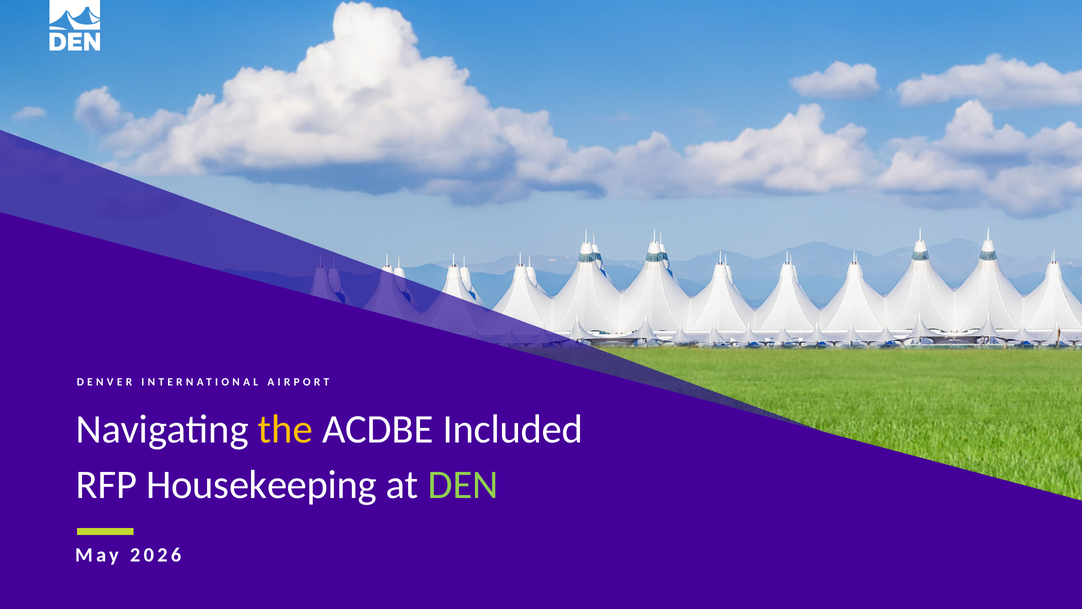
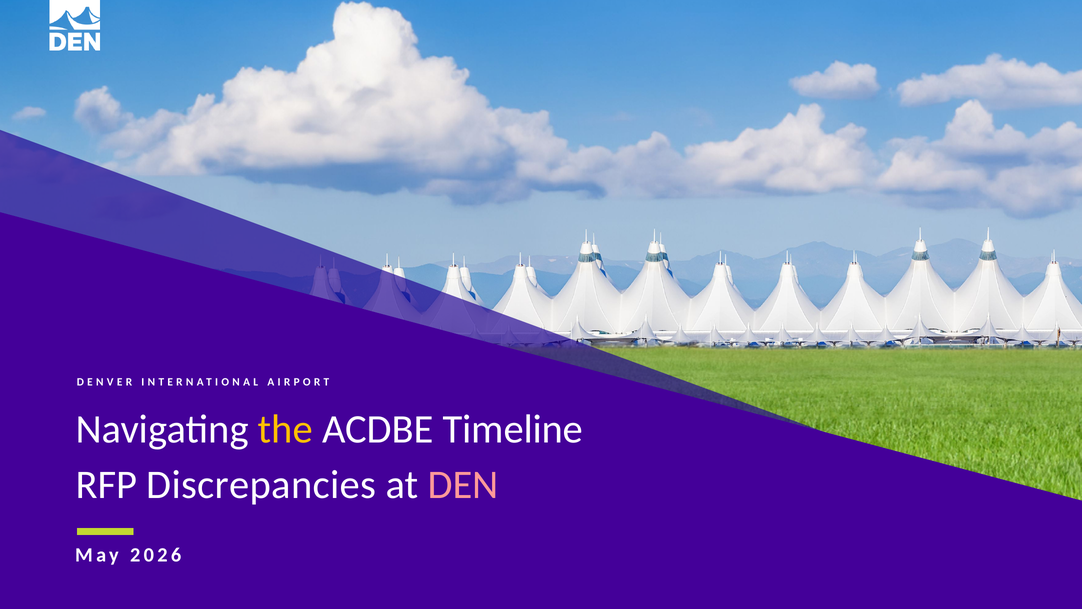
Included: Included -> Timeline (513, 429)
Housekeeping: Housekeeping -> Discrepancies (261, 484)
DEN colour: light green -> pink (463, 484)
